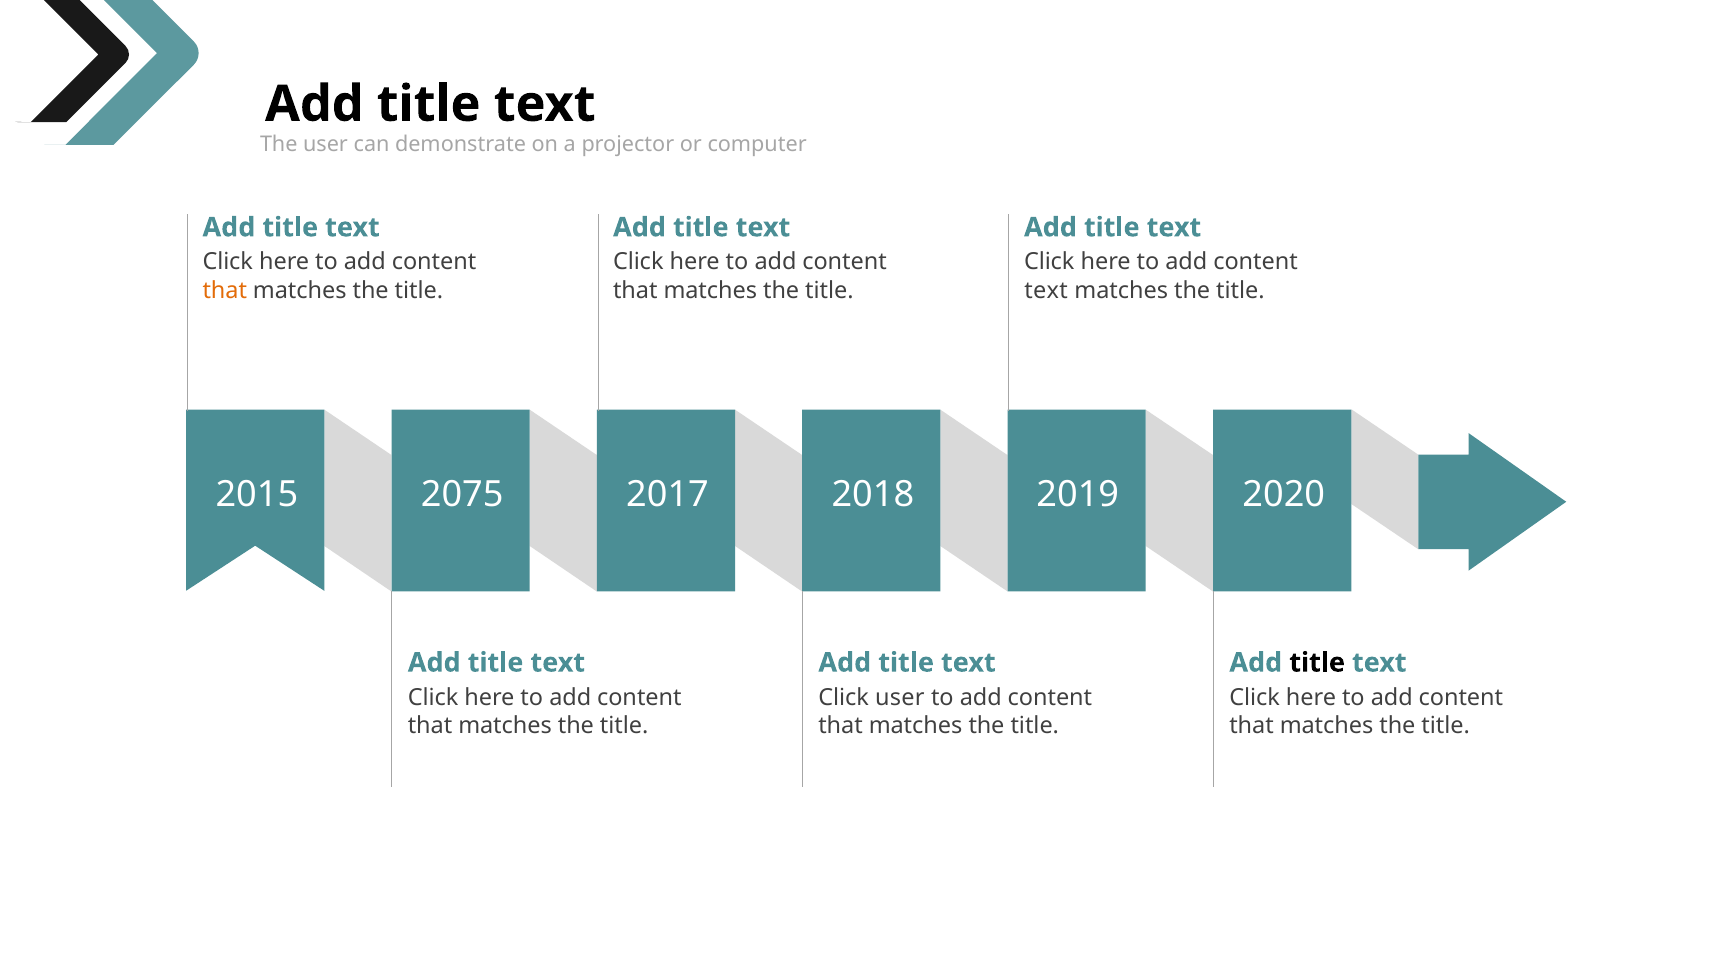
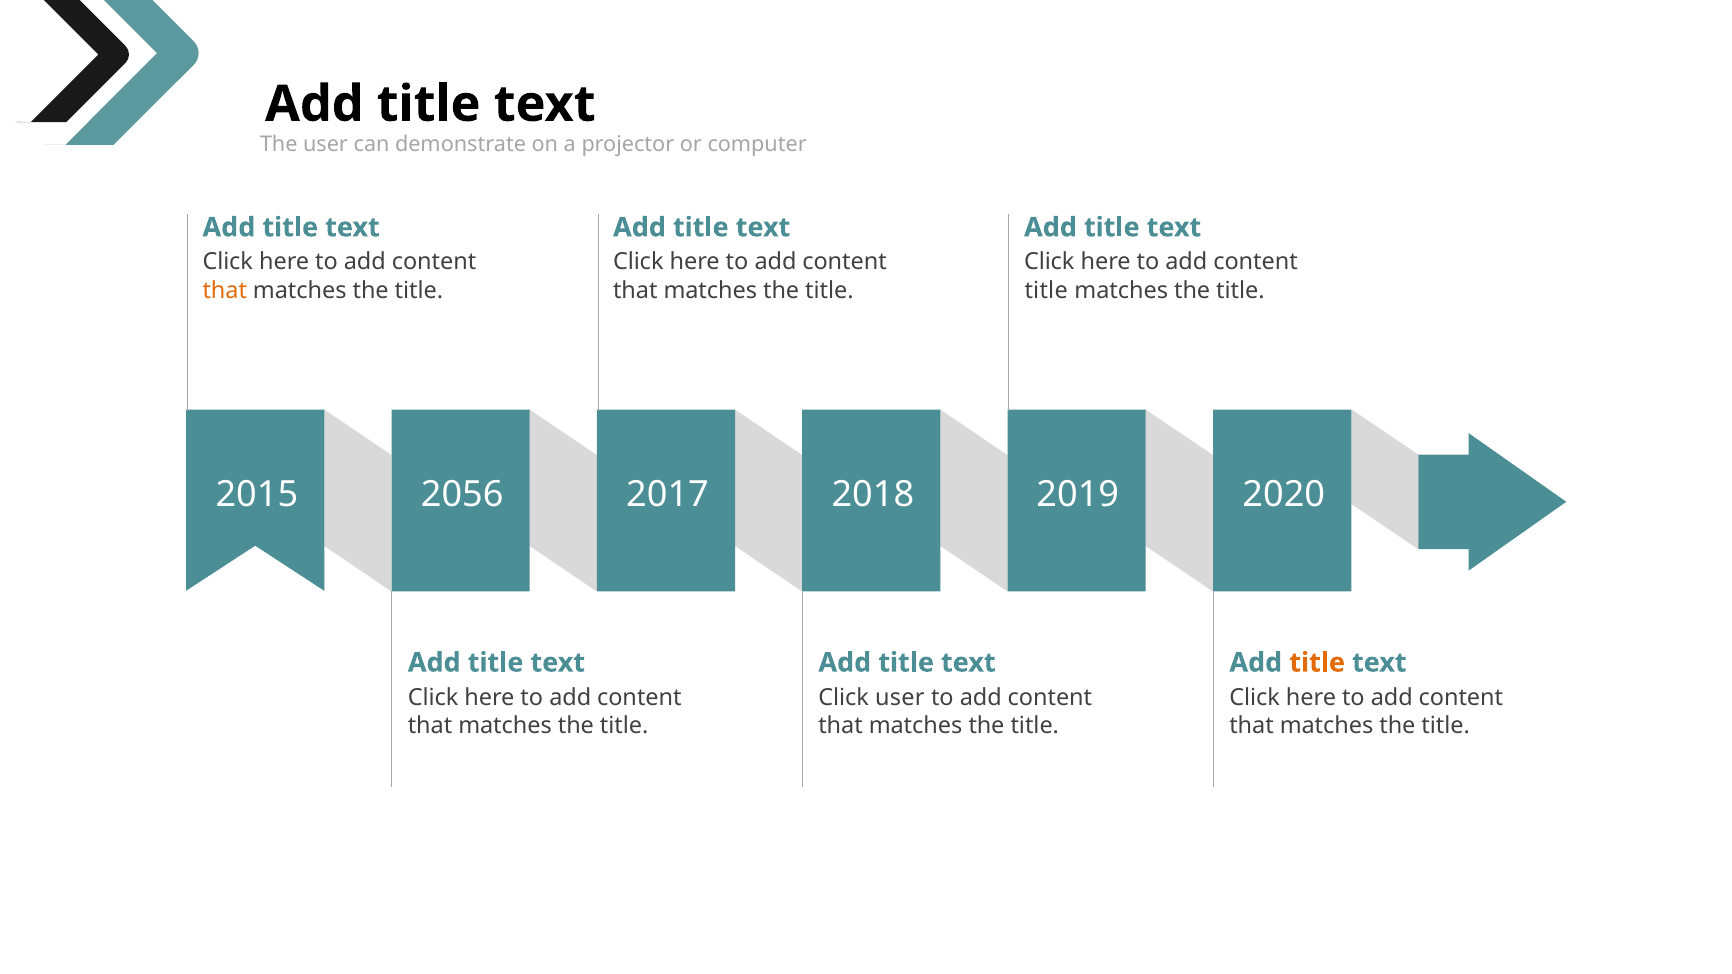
text: text -> title (1046, 290)
2075: 2075 -> 2056 (462, 495)
title colour: black -> orange (1317, 663)
